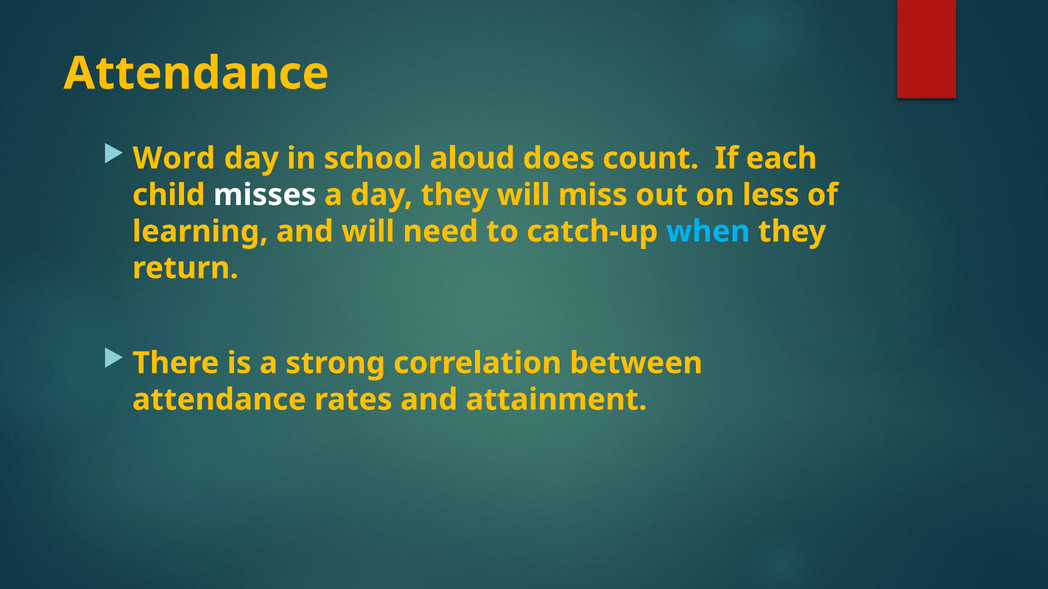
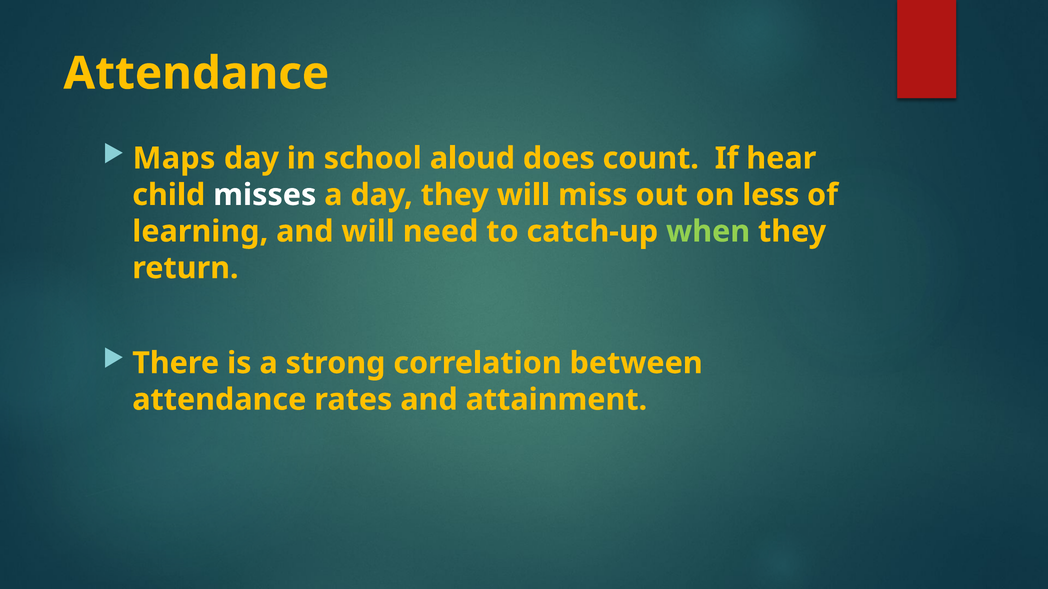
Word: Word -> Maps (174, 158)
each: each -> hear (781, 158)
when colour: light blue -> light green (708, 232)
